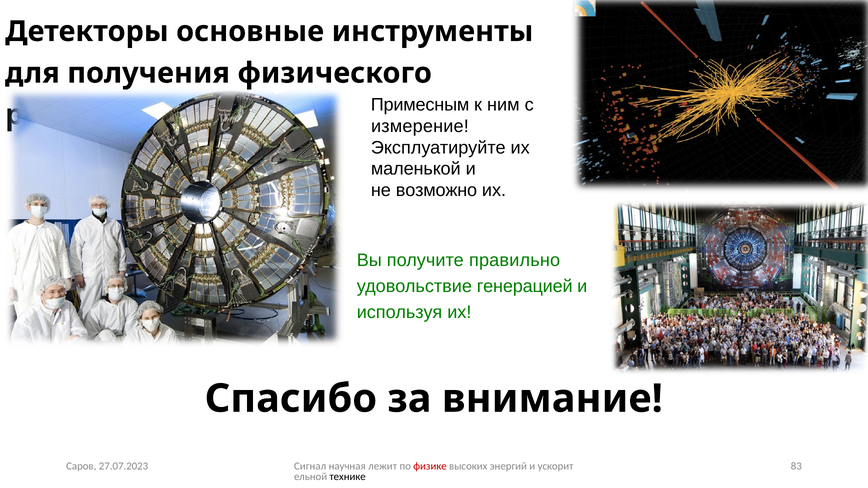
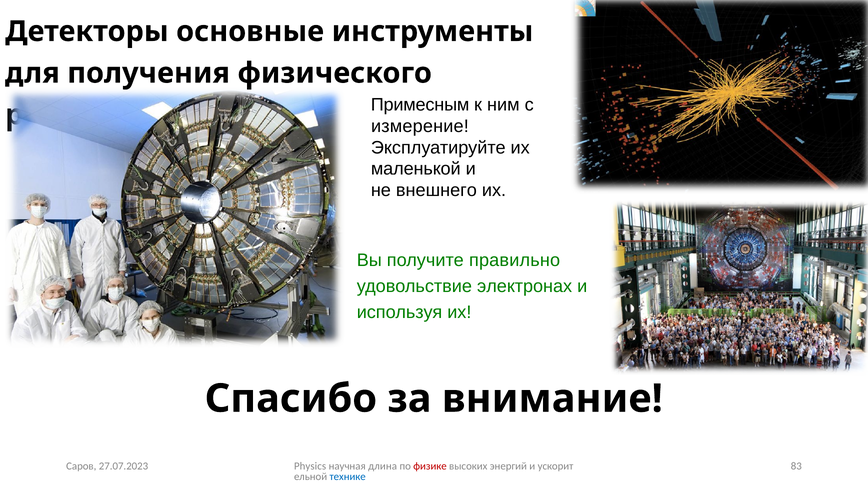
возможно: возможно -> внешнего (436, 190)
генерацией: генерацией -> электронах (525, 287)
Сигнал: Сигнал -> Physics (310, 466)
лежит: лежит -> длина (383, 466)
технике colour: black -> blue (348, 477)
